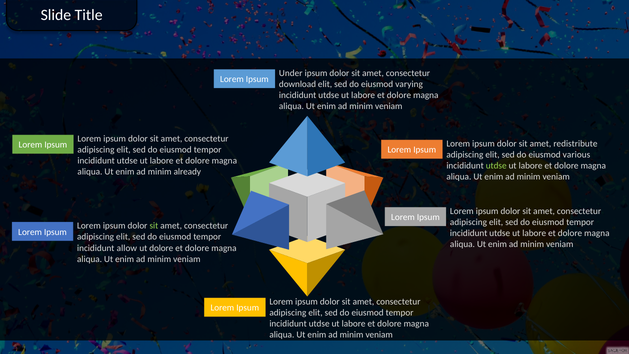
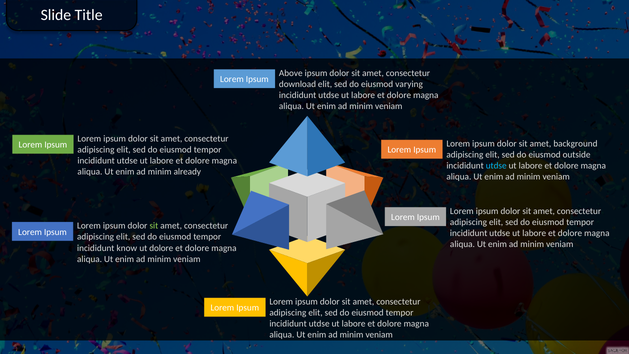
Under: Under -> Above (291, 73)
redistribute: redistribute -> background (575, 144)
various: various -> outside (577, 155)
utdse colour: light green -> light blue (496, 166)
allow: allow -> know (127, 248)
